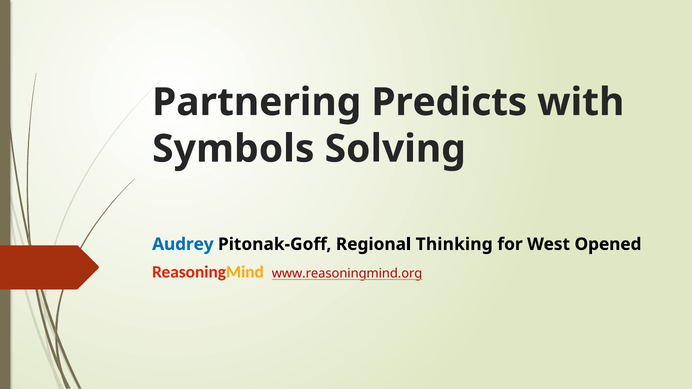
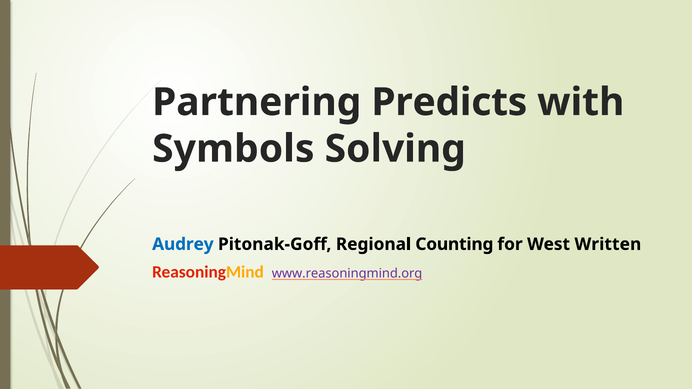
Thinking: Thinking -> Counting (454, 244)
Opened: Opened -> Written (608, 244)
www.reasoningmind.org colour: red -> purple (347, 274)
